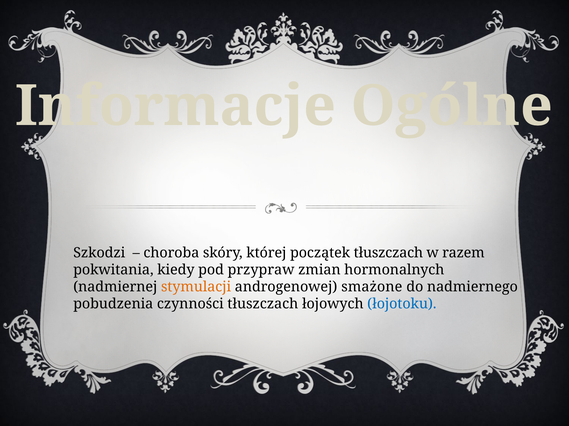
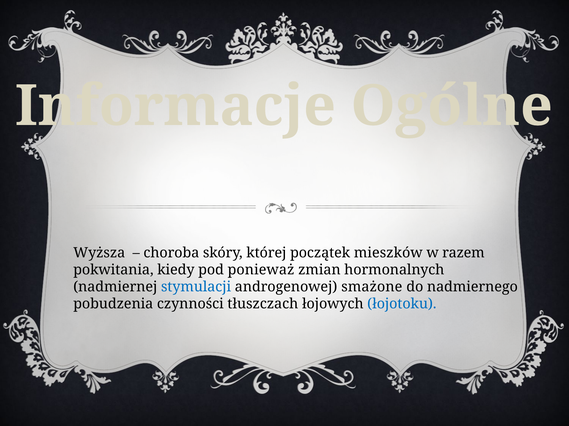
Szkodzi: Szkodzi -> Wyższa (99, 253)
początek tłuszczach: tłuszczach -> mieszków (388, 253)
przypraw: przypraw -> ponieważ (261, 270)
stymulacji colour: orange -> blue (196, 287)
